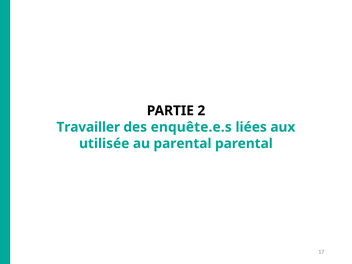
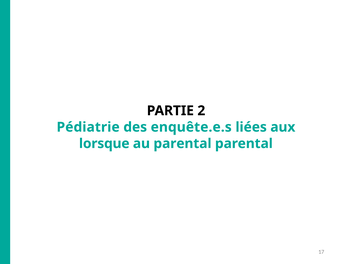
Travailler: Travailler -> Pédiatrie (88, 127)
utilisée: utilisée -> lorsque (104, 144)
